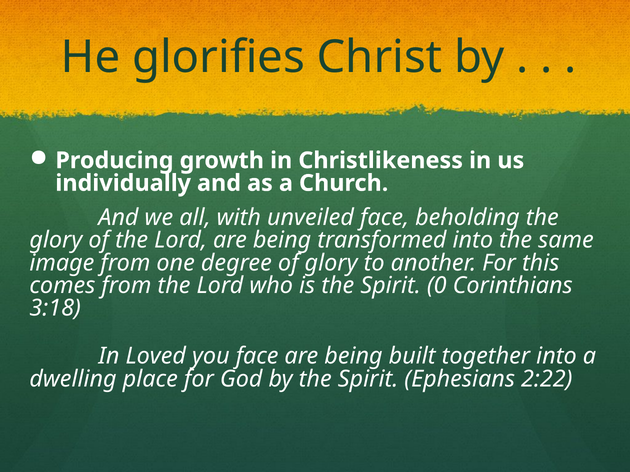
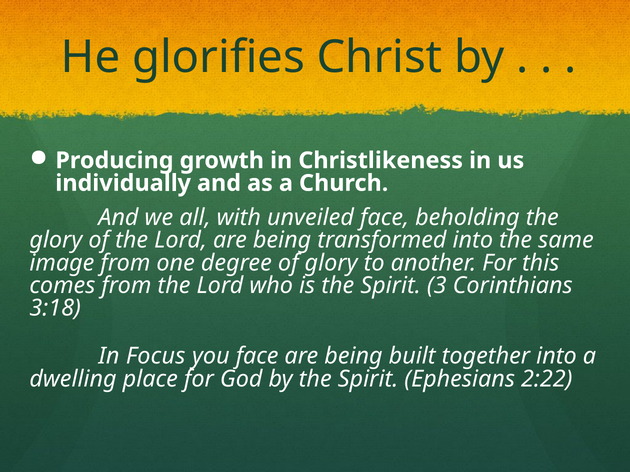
0: 0 -> 3 (437, 286)
Loved: Loved -> Focus (156, 357)
